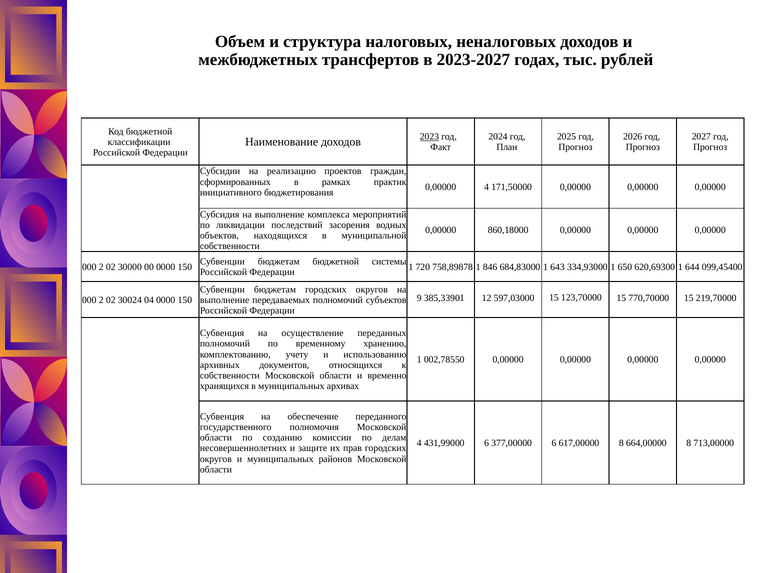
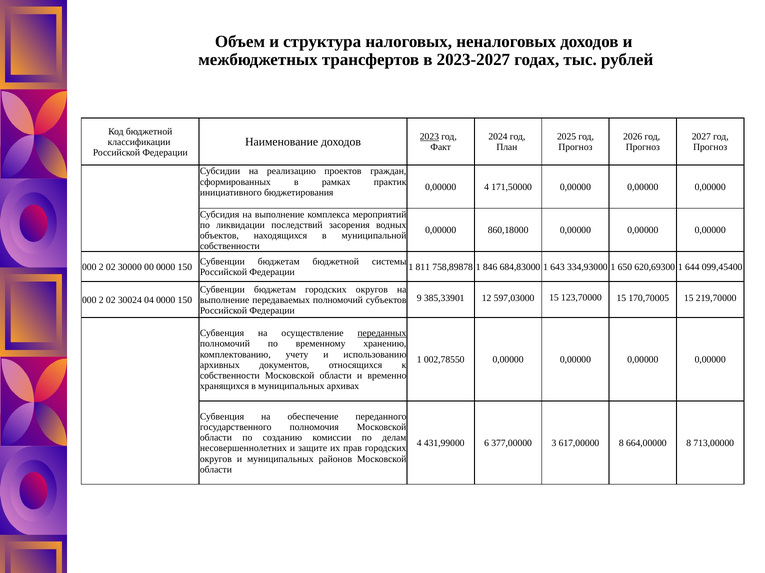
720: 720 -> 811 (423, 267)
770,70000: 770,70000 -> 170,70005 (649, 299)
переданных underline: none -> present (382, 334)
377,00000 6: 6 -> 3 (554, 444)
